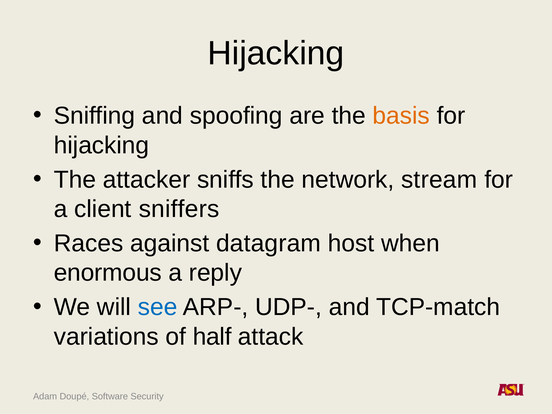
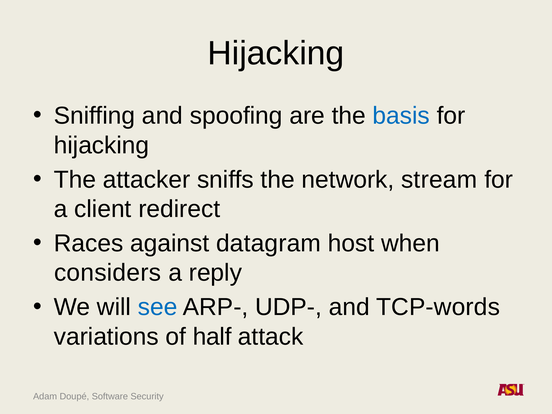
basis colour: orange -> blue (401, 116)
sniffers: sniffers -> redirect (179, 209)
enormous: enormous -> considers (108, 273)
TCP-match: TCP-match -> TCP-words (438, 307)
